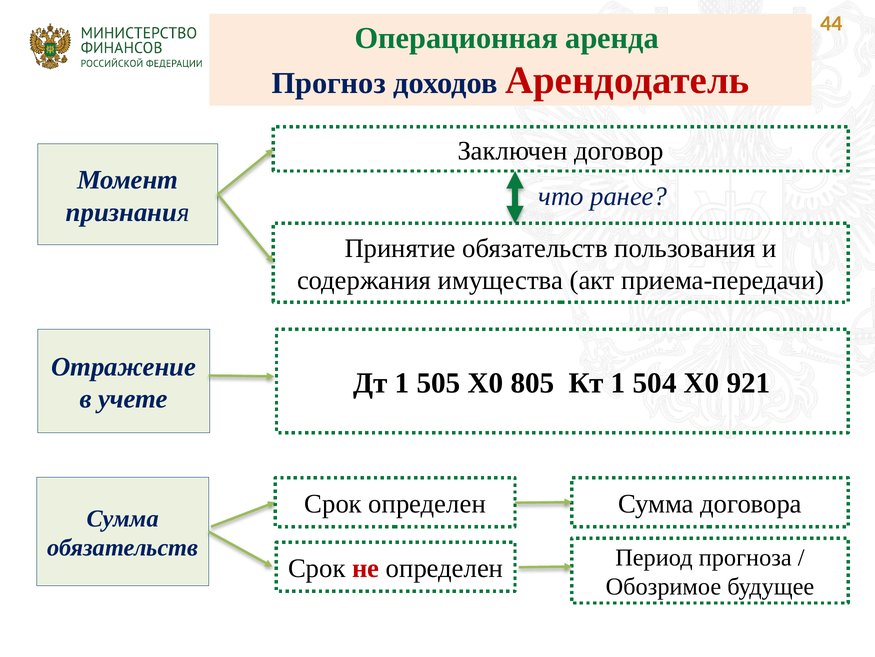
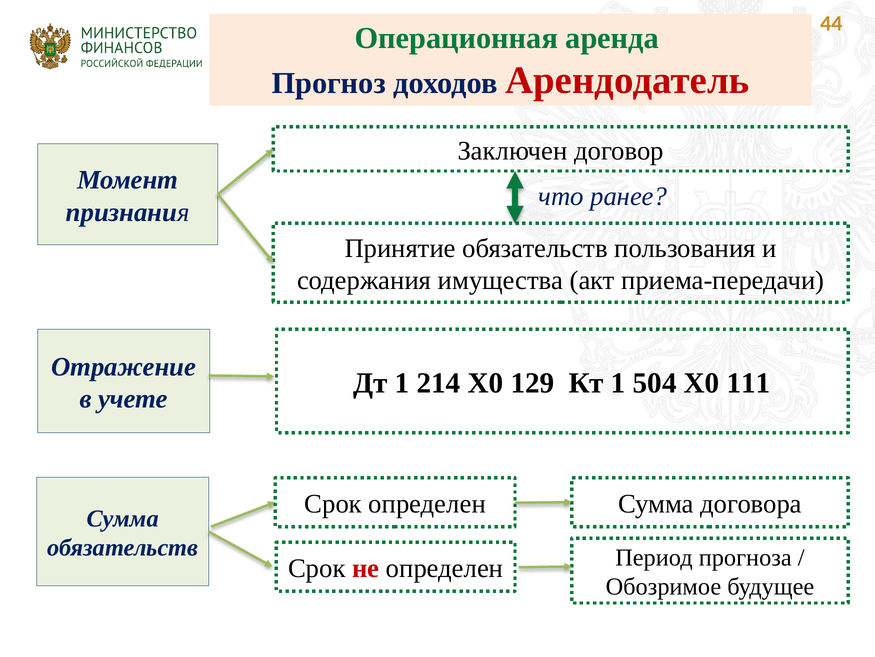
505: 505 -> 214 (438, 383)
805: 805 -> 129 (533, 383)
921: 921 -> 111 (749, 383)
